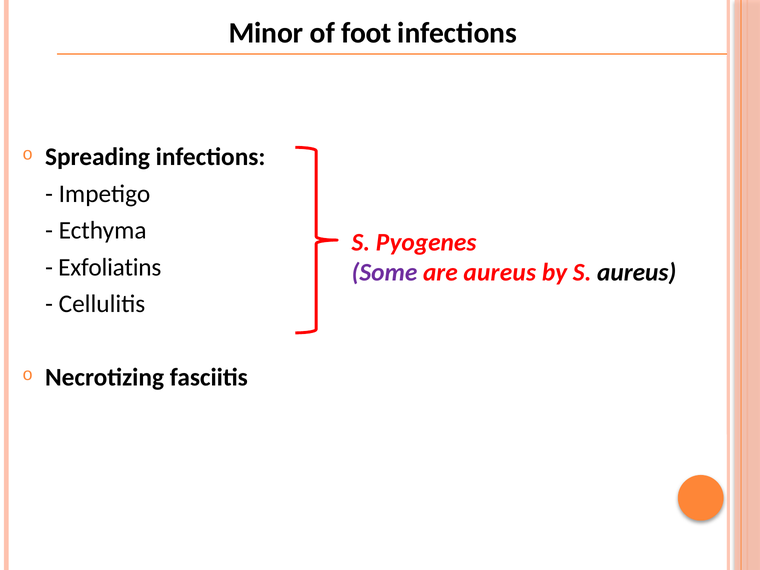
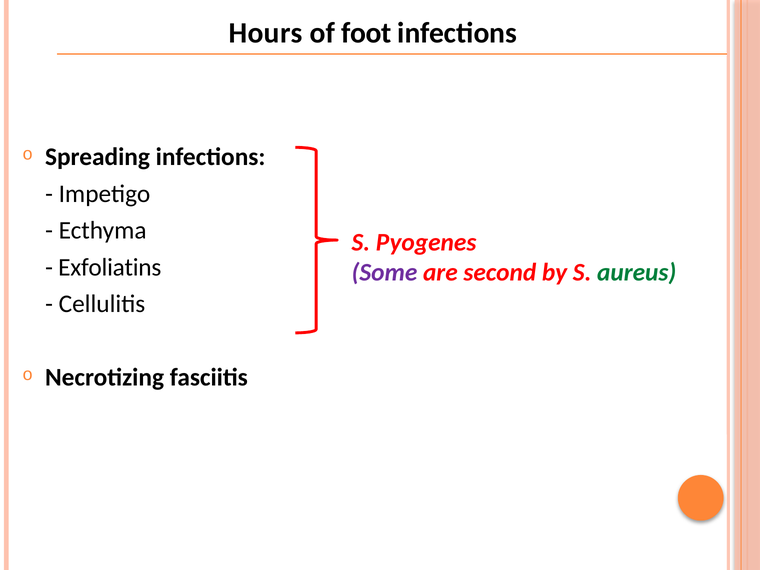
Minor: Minor -> Hours (266, 33)
are aureus: aureus -> second (500, 273)
aureus colour: black -> green (637, 273)
